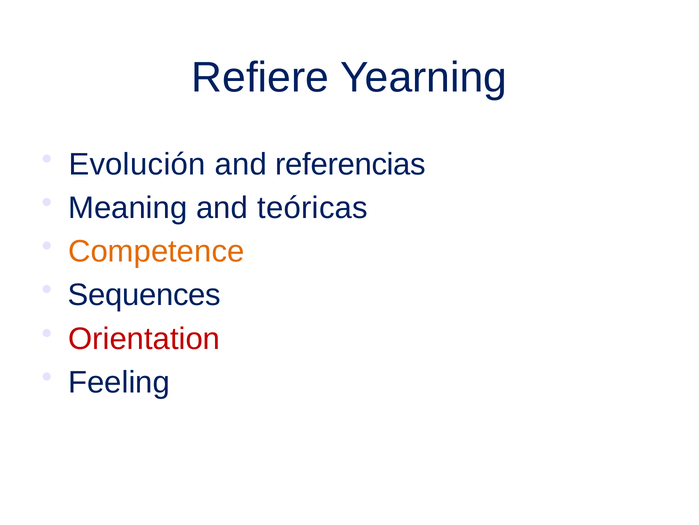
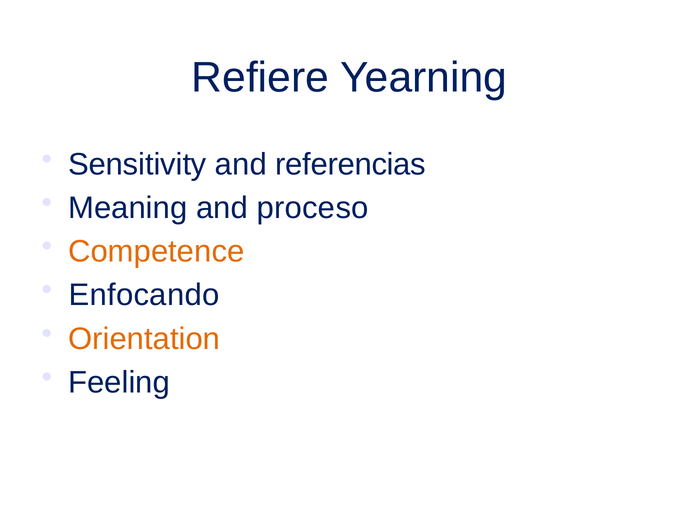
Evolución: Evolución -> Sensitivity (137, 164)
teóricas: teóricas -> proceso (313, 208)
Sequences: Sequences -> Enfocando (144, 295)
Orientation colour: red -> orange (144, 338)
